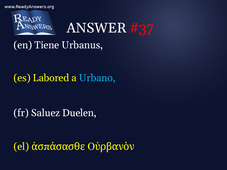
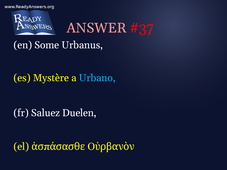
ANSWER colour: white -> pink (97, 28)
Tiene: Tiene -> Some (47, 45)
Labored: Labored -> Mystère (51, 78)
